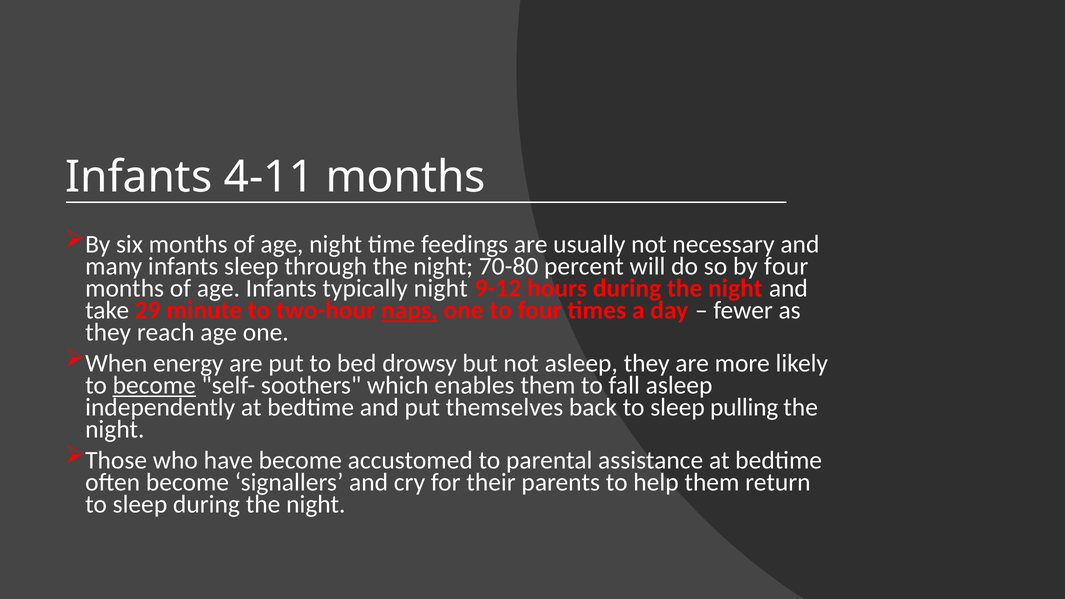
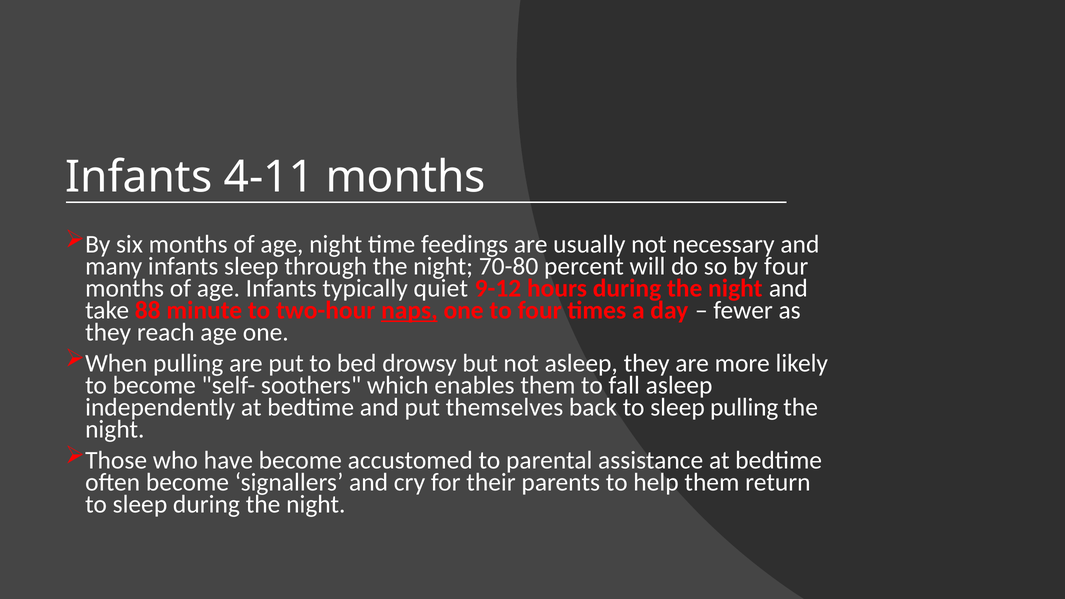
typically night: night -> quiet (441, 288)
29: 29 -> 88 (148, 310)
When energy: energy -> pulling (188, 363)
become underline: present -> none (154, 385)
